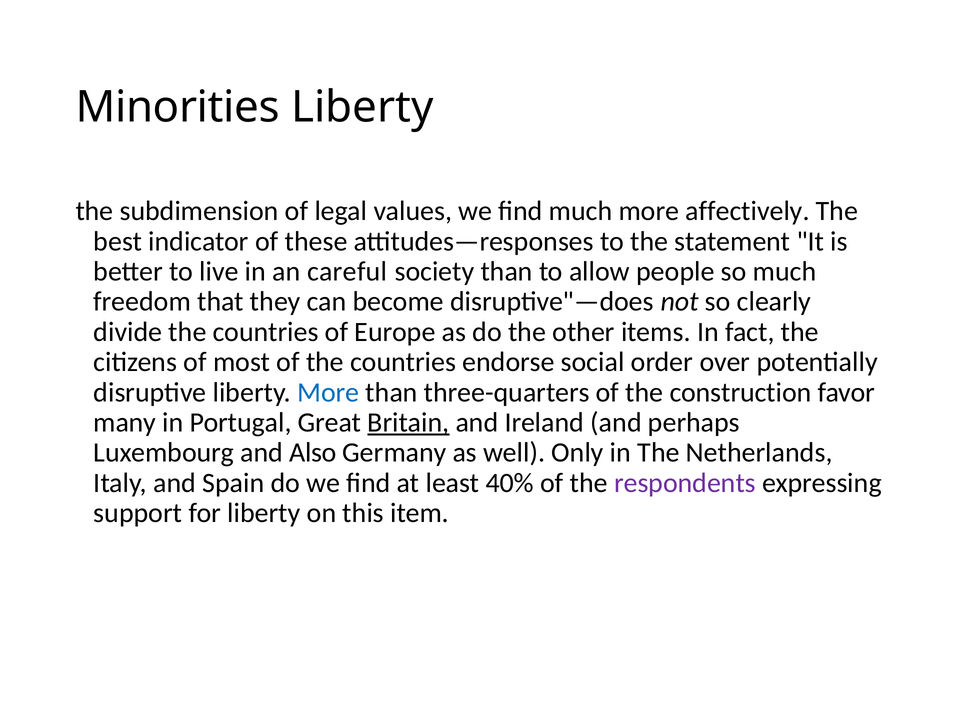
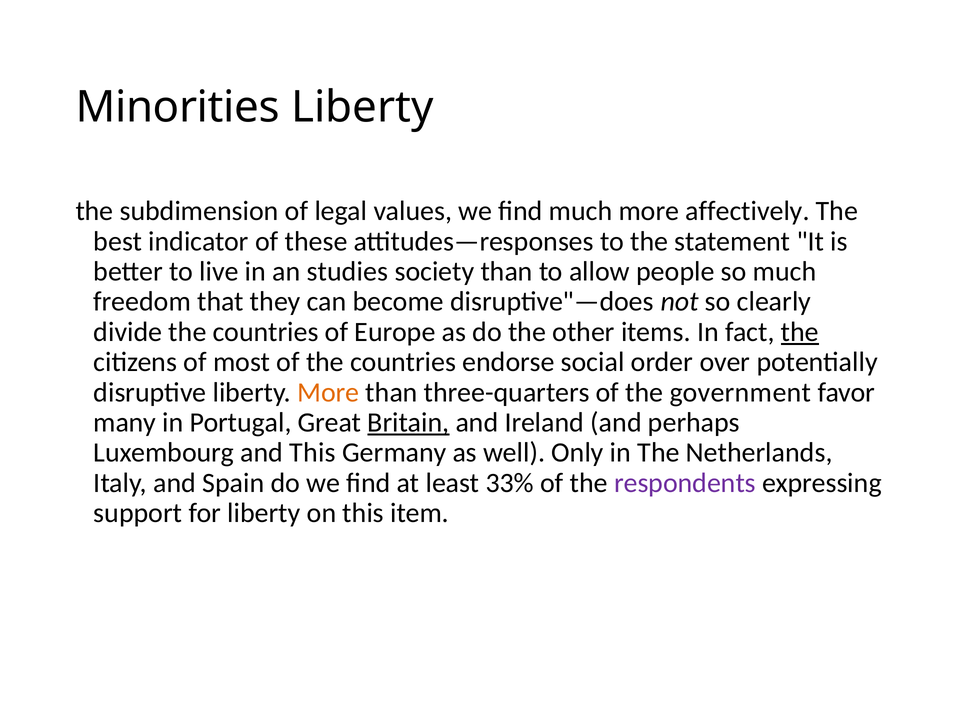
careful: careful -> studies (347, 272)
the underline: none -> present (800, 332)
More colour: blue -> orange (328, 392)
construction: construction -> government (740, 392)
and Also: Also -> This (313, 453)
40%: 40% -> 33% (510, 483)
